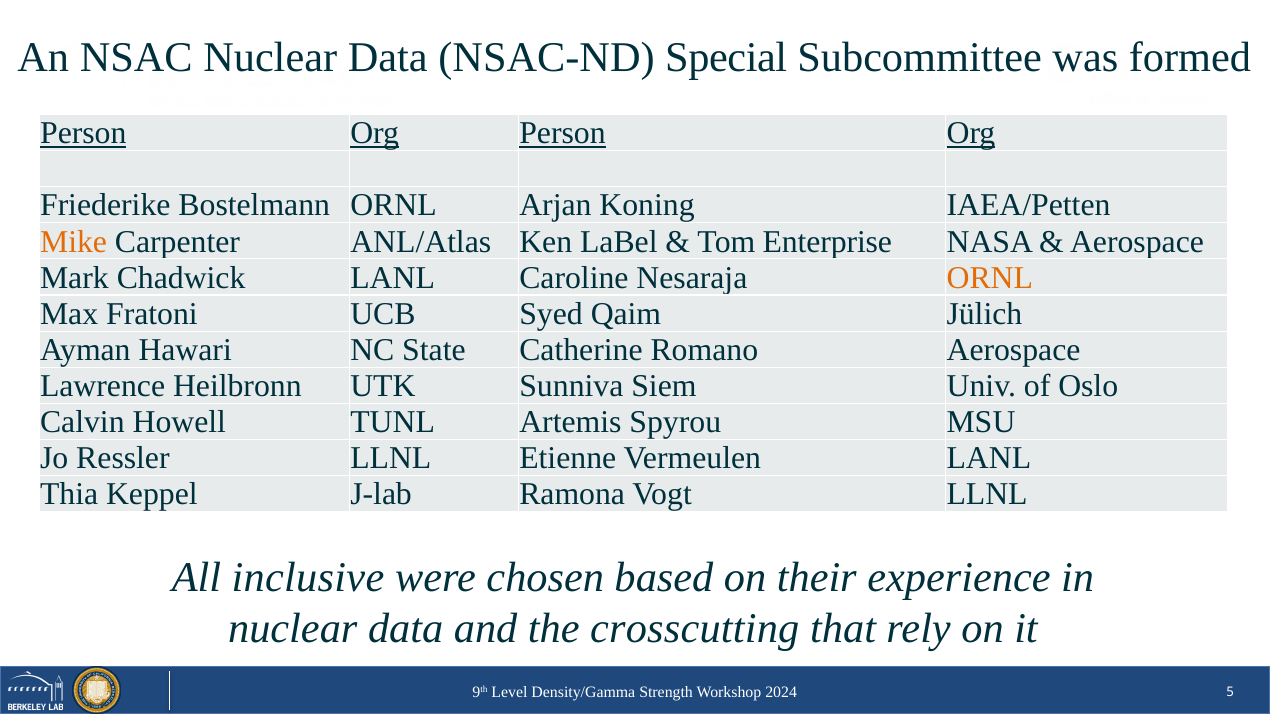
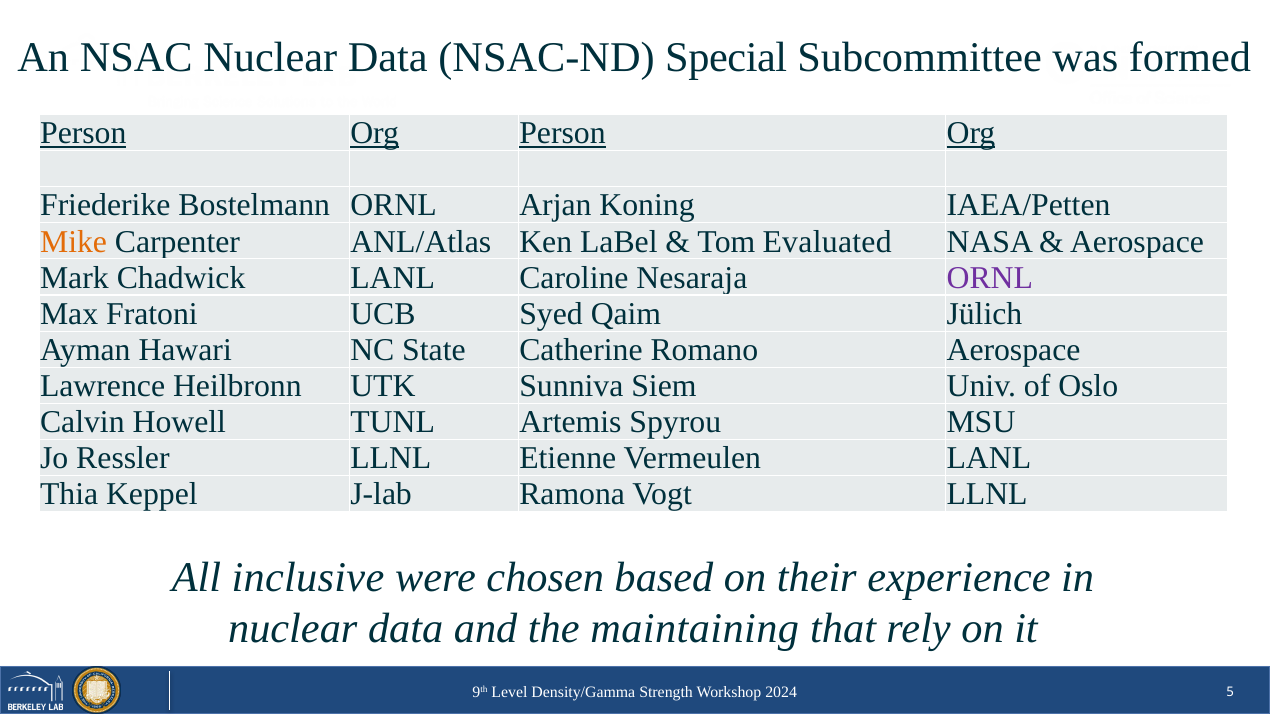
Enterprise: Enterprise -> Evaluated (827, 242)
ORNL colour: orange -> purple (990, 278)
crosscutting: crosscutting -> maintaining (695, 628)
